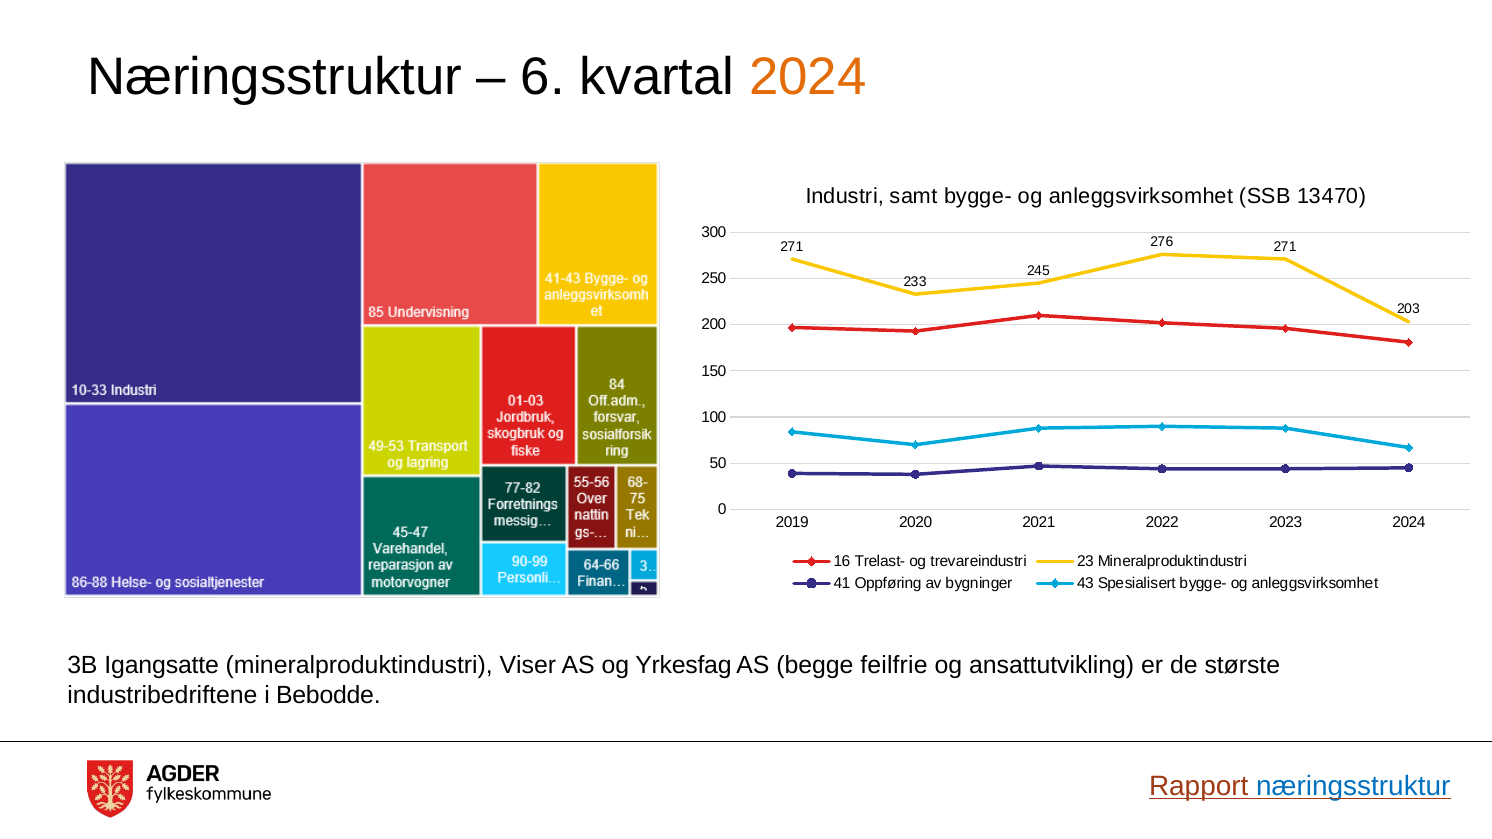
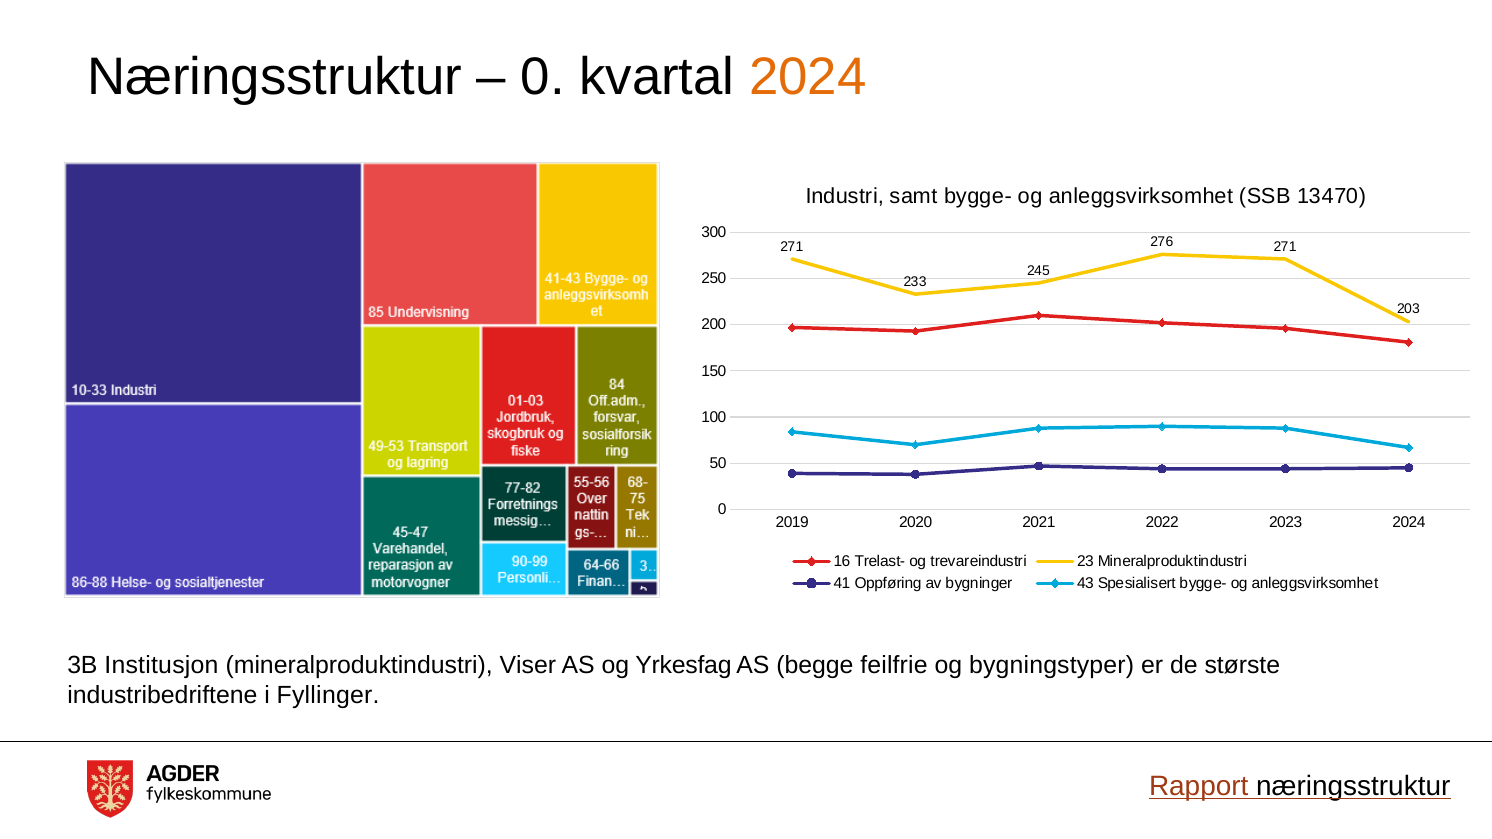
6: 6 -> 0 (543, 77)
Igangsatte: Igangsatte -> Institusjon (161, 666)
ansattutvikling: ansattutvikling -> bygningstyper (1052, 666)
Bebodde: Bebodde -> Fyllinger (328, 696)
næringsstruktur colour: blue -> black (1353, 786)
